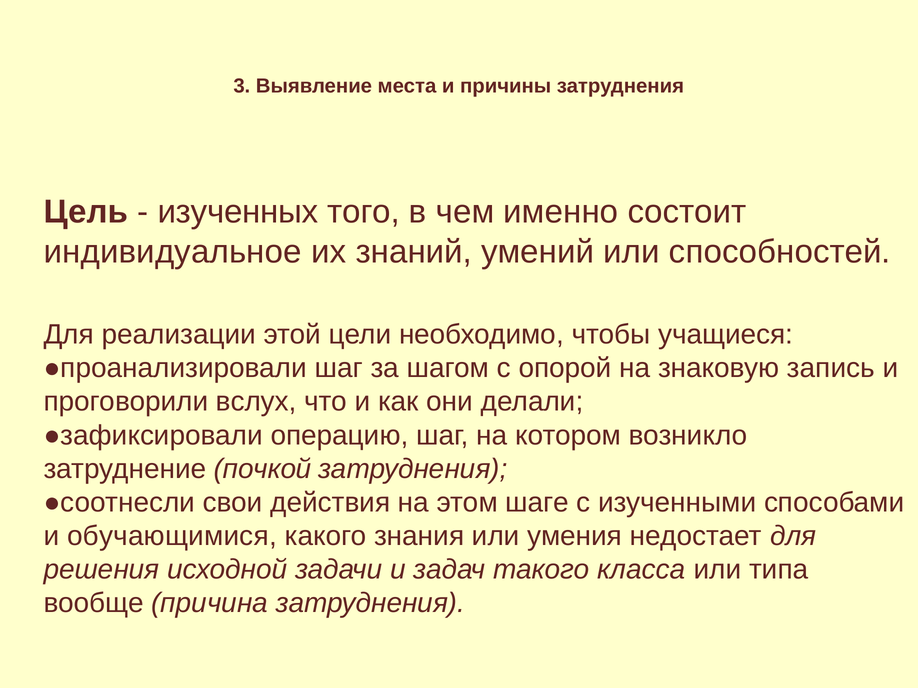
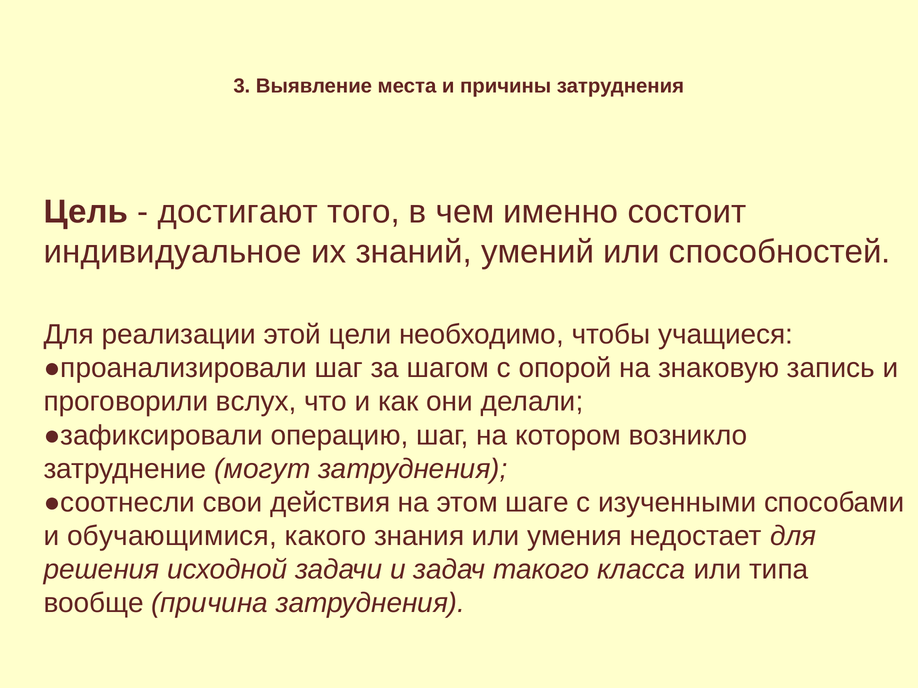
изученных: изученных -> достигают (238, 212)
почкой: почкой -> могут (262, 469)
